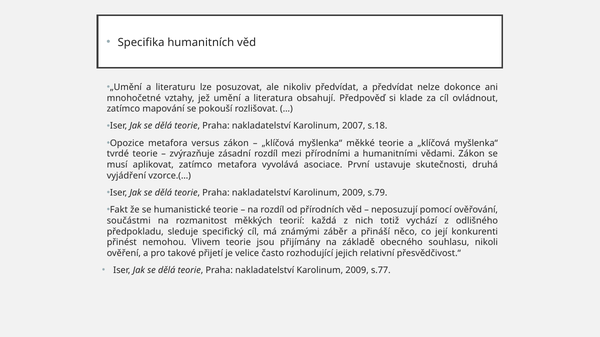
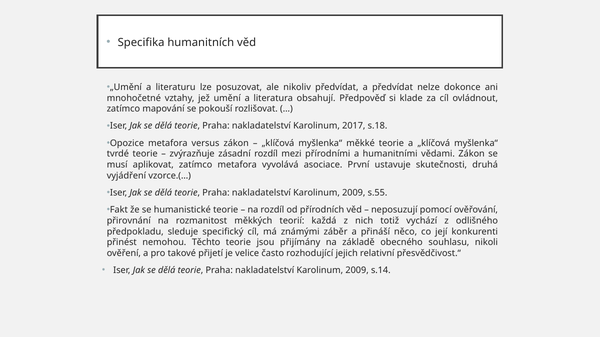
2007: 2007 -> 2017 (354, 126)
s.79: s.79 -> s.55 (378, 193)
součástmi: součástmi -> přirovnání (129, 221)
Vlivem: Vlivem -> Těchto (206, 243)
s.77: s.77 -> s.14 (381, 271)
